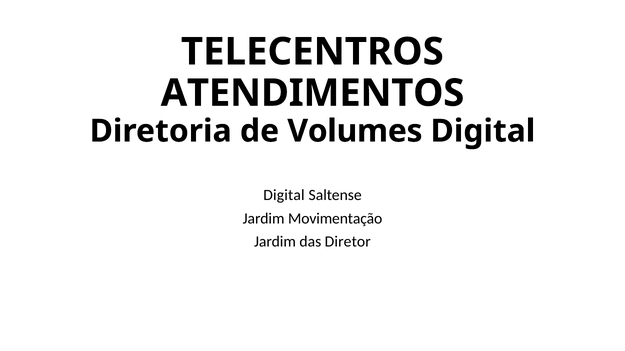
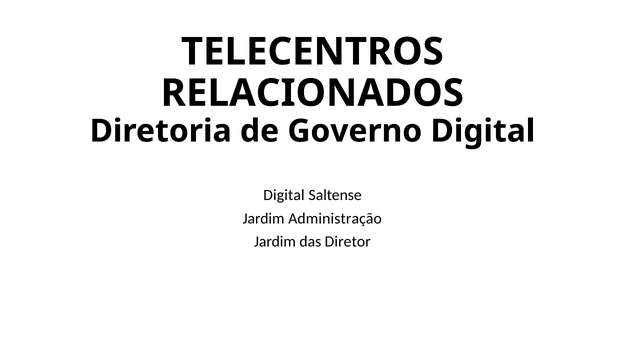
ATENDIMENTOS: ATENDIMENTOS -> RELACIONADOS (312, 93)
Volumes: Volumes -> Governo (355, 131)
Movimentação: Movimentação -> Administração (335, 219)
